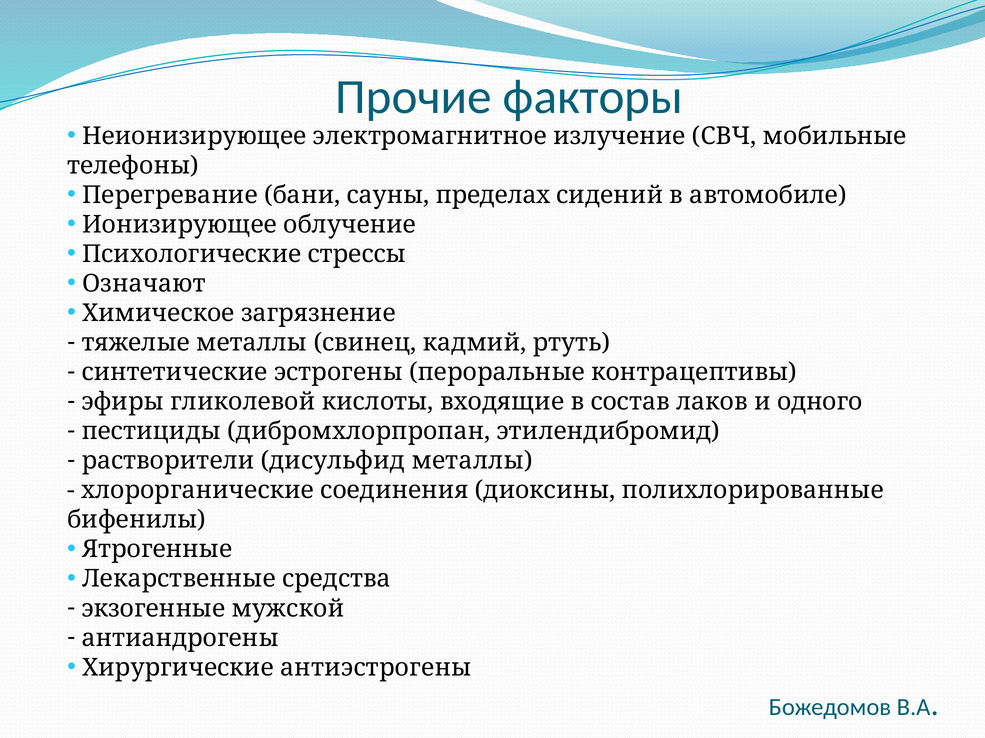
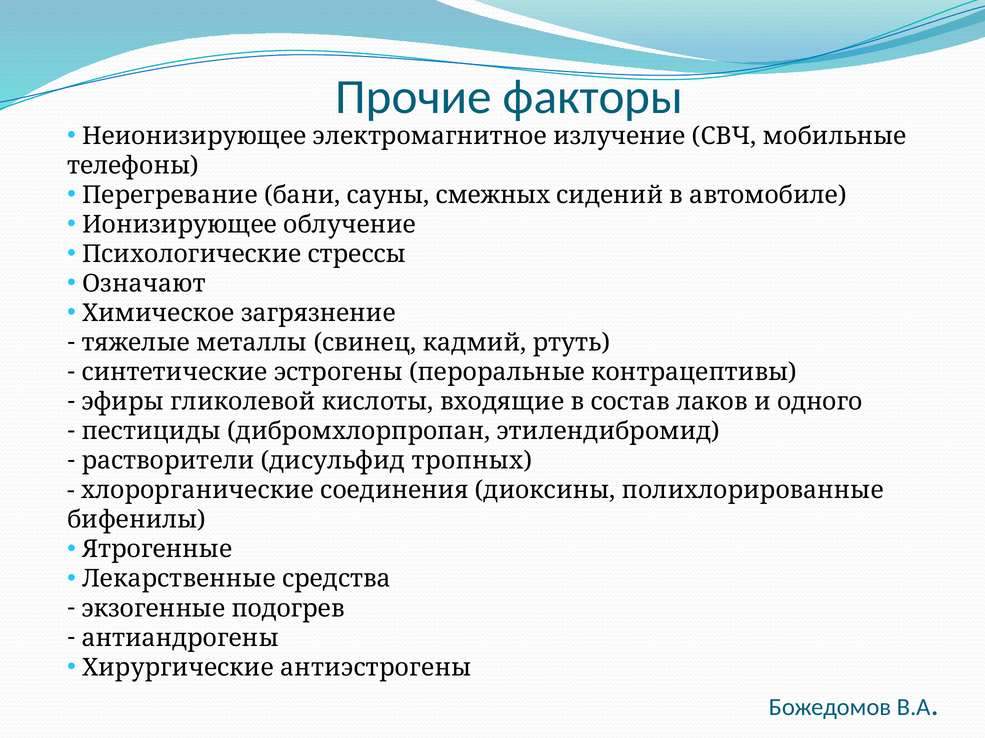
пределах: пределах -> смежных (493, 195)
дисульфид металлы: металлы -> тропных (472, 461)
мужской: мужской -> подогрев (288, 609)
